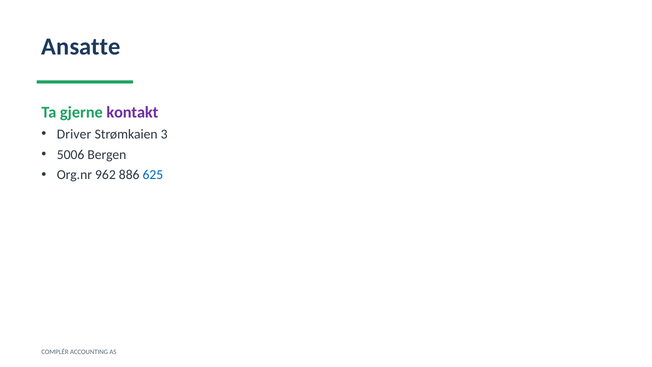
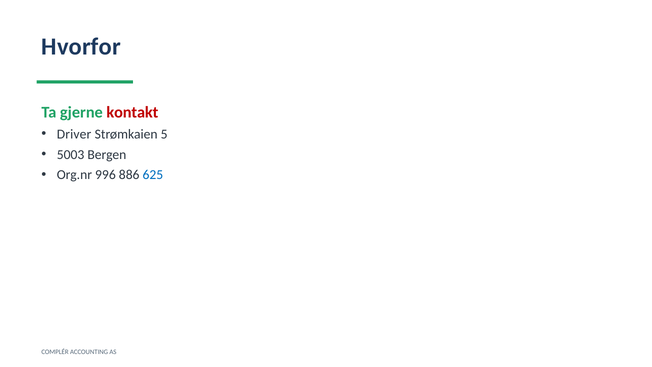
Ansatte: Ansatte -> Hvorfor (81, 47)
kontakt colour: purple -> red (132, 112)
3: 3 -> 5 (164, 134)
5006: 5006 -> 5003 (71, 154)
962: 962 -> 996 (105, 175)
